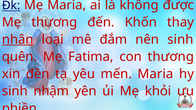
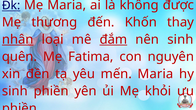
đắm underline: none -> present (113, 40)
con thương: thương -> nguyên (171, 57)
sinh nhậm: nhậm -> phiền (51, 91)
